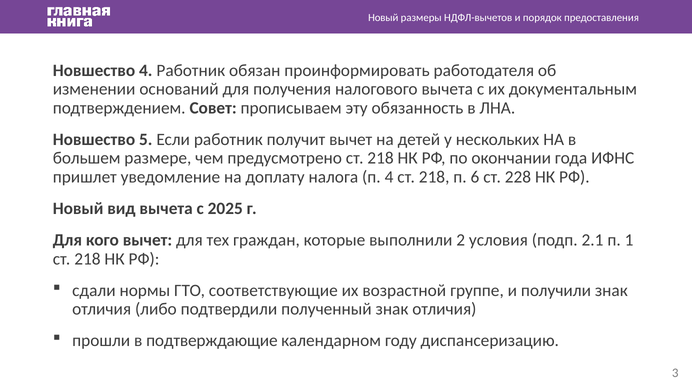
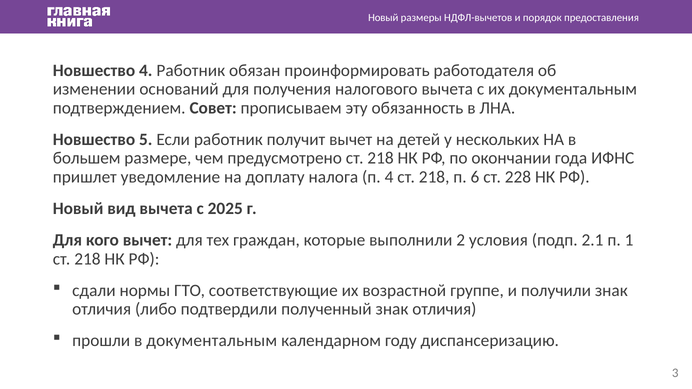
в подтверждающие: подтверждающие -> документальным (212, 341)
